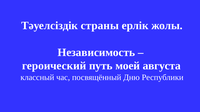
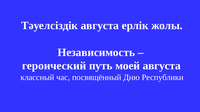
Тәуелсіздік страны: страны -> августа (100, 26)
